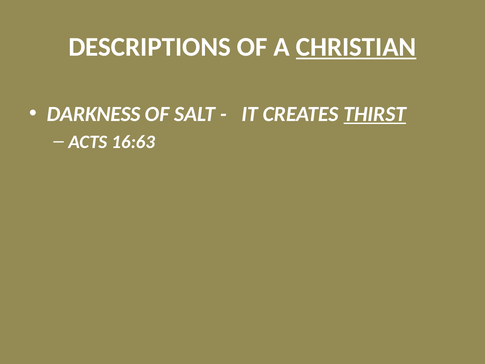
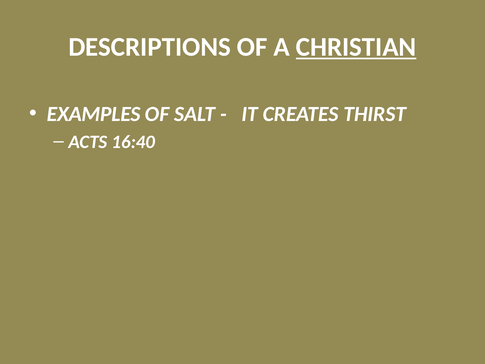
DARKNESS: DARKNESS -> EXAMPLES (94, 114)
THIRST underline: present -> none (375, 114)
16:63: 16:63 -> 16:40 (133, 142)
